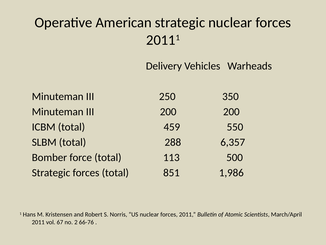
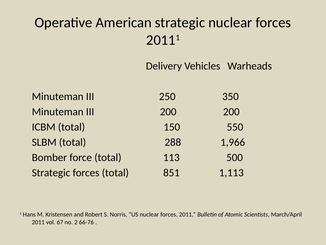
459: 459 -> 150 (172, 127)
6,357: 6,357 -> 1,966 (233, 142)
1,986: 1,986 -> 1,113 (231, 172)
